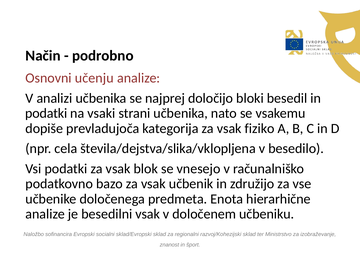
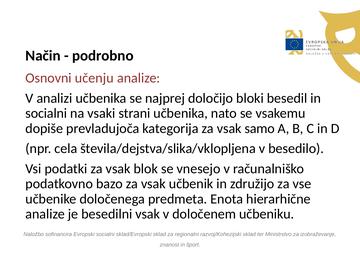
podatki: podatki -> socialni (46, 113)
fiziko: fiziko -> samo (260, 128)
